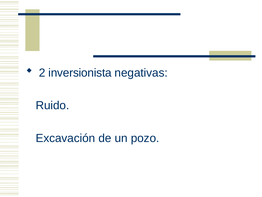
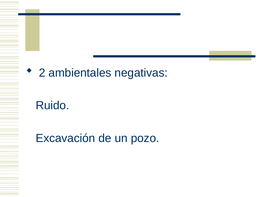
inversionista: inversionista -> ambientales (80, 73)
